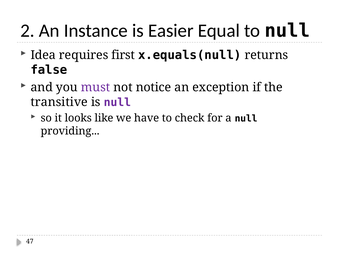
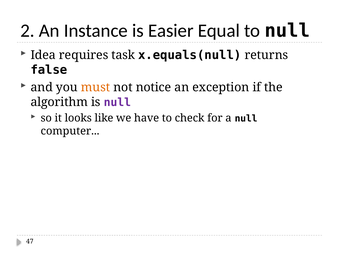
first: first -> task (123, 55)
must colour: purple -> orange (96, 87)
transitive: transitive -> algorithm (59, 102)
providing: providing -> computer (70, 131)
